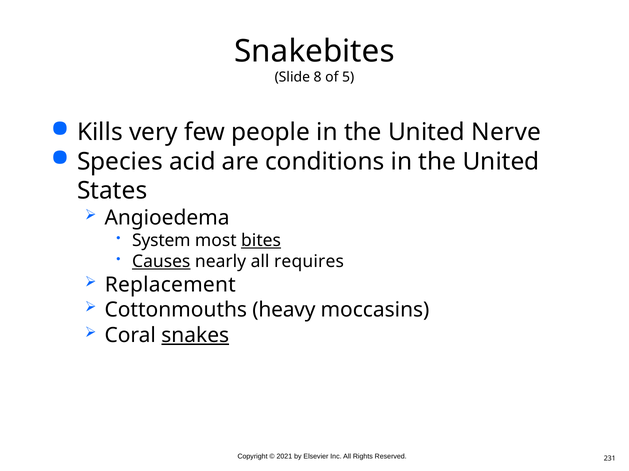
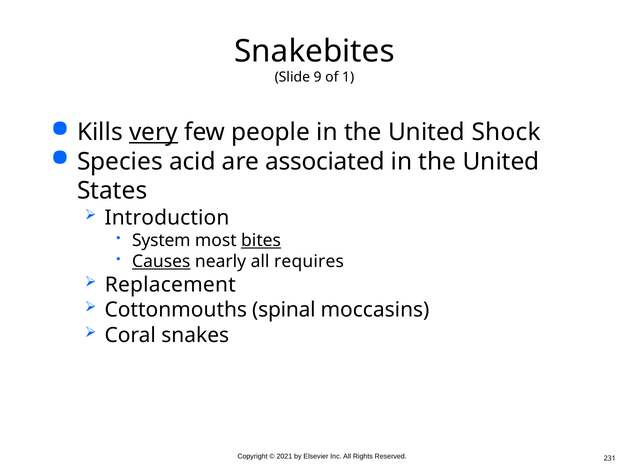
8: 8 -> 9 (318, 77)
5: 5 -> 1 (348, 77)
very underline: none -> present (153, 132)
Nerve: Nerve -> Shock (506, 132)
conditions: conditions -> associated (325, 162)
Angioedema: Angioedema -> Introduction (167, 218)
heavy: heavy -> spinal (284, 311)
snakes underline: present -> none (195, 336)
